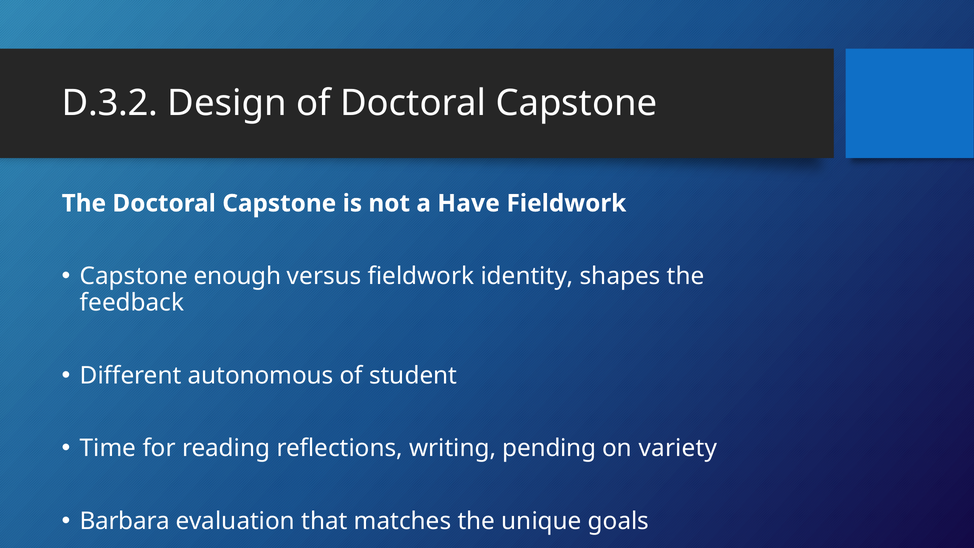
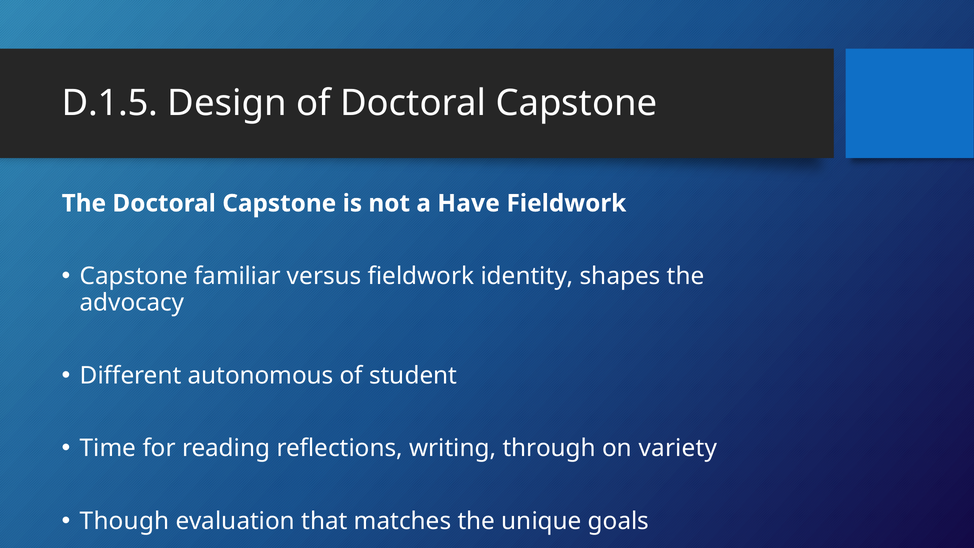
D.3.2: D.3.2 -> D.1.5 (110, 103)
enough: enough -> familiar (237, 276)
feedback: feedback -> advocacy (132, 303)
pending: pending -> through (549, 448)
Barbara: Barbara -> Though (125, 521)
